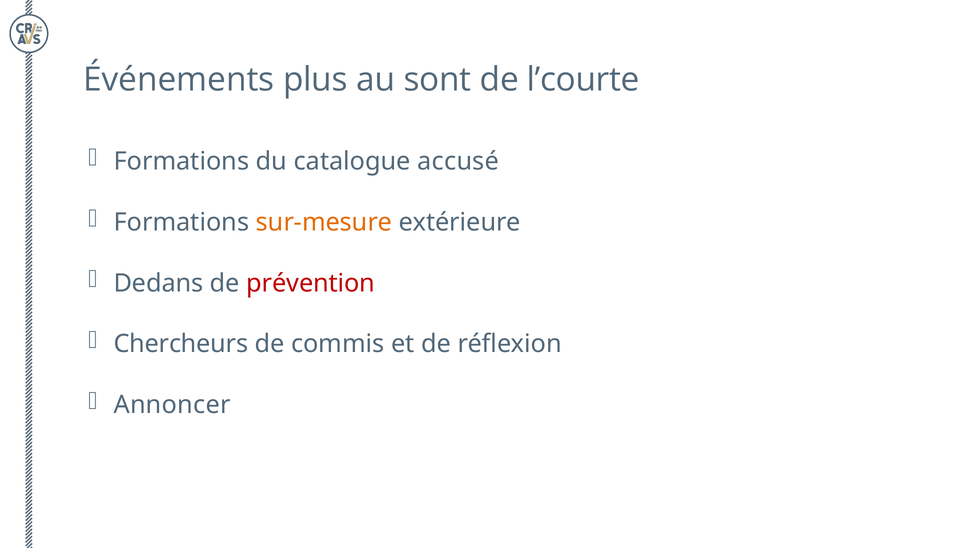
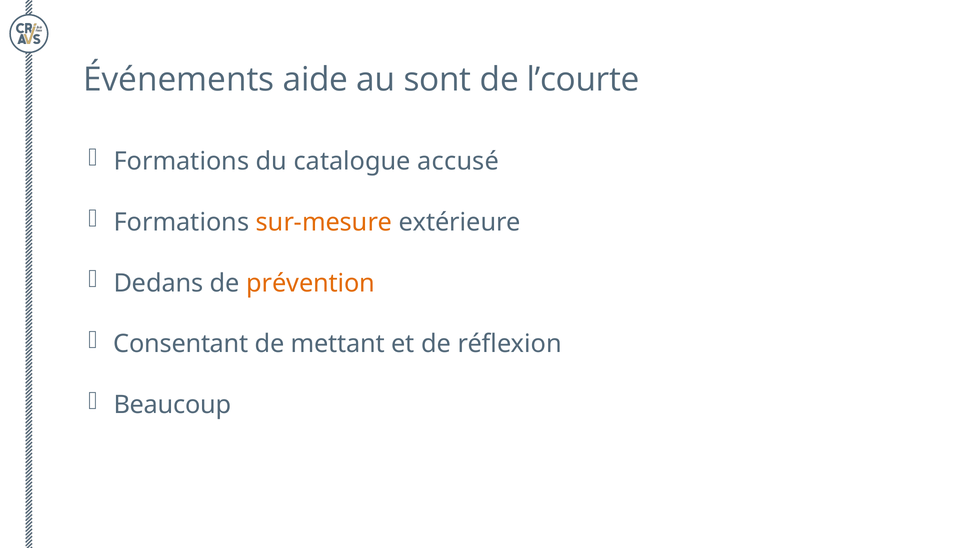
plus: plus -> aide (315, 80)
prévention colour: red -> orange (311, 283)
Chercheurs: Chercheurs -> Consentant (181, 344)
commis: commis -> mettant (338, 344)
Annoncer: Annoncer -> Beaucoup (172, 404)
